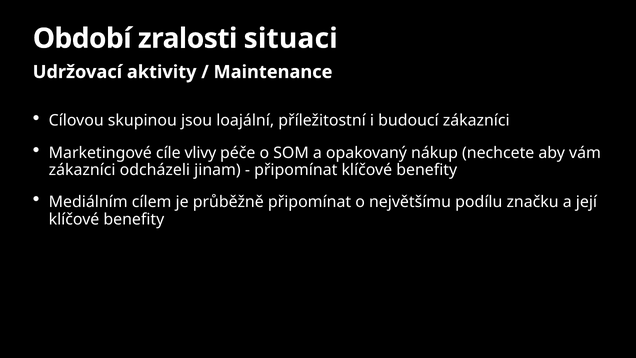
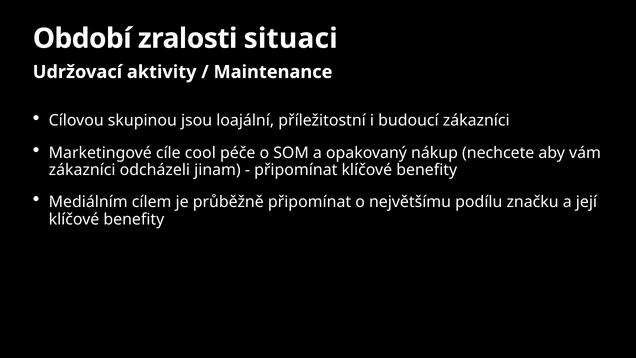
vlivy: vlivy -> cool (200, 153)
